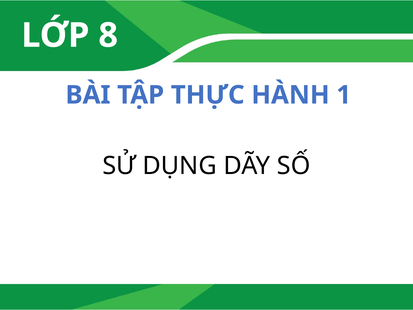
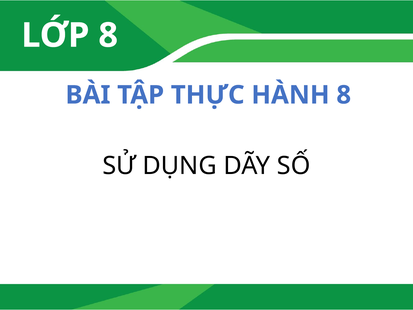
HÀNH 1: 1 -> 8 (344, 95)
